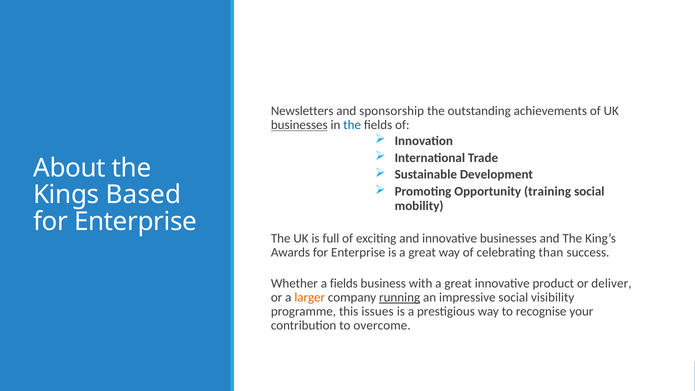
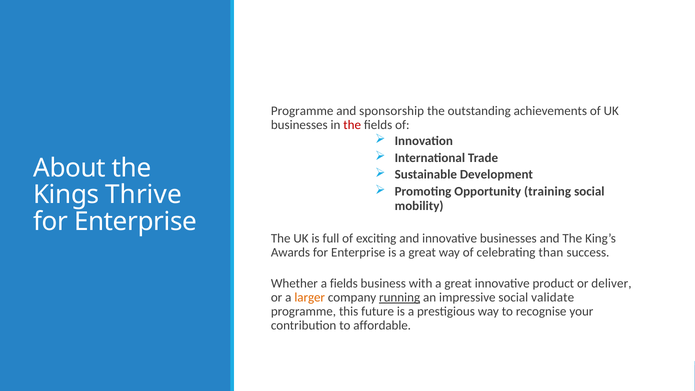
Newsletters: Newsletters -> Programme (302, 111)
businesses underline: present -> none (299, 125)
the colour: blue -> red (352, 125)
Based: Based -> Thrive (143, 195)
visibility: visibility -> validate (553, 297)
issues: issues -> future (378, 311)
overcome: overcome -> affordable (382, 326)
